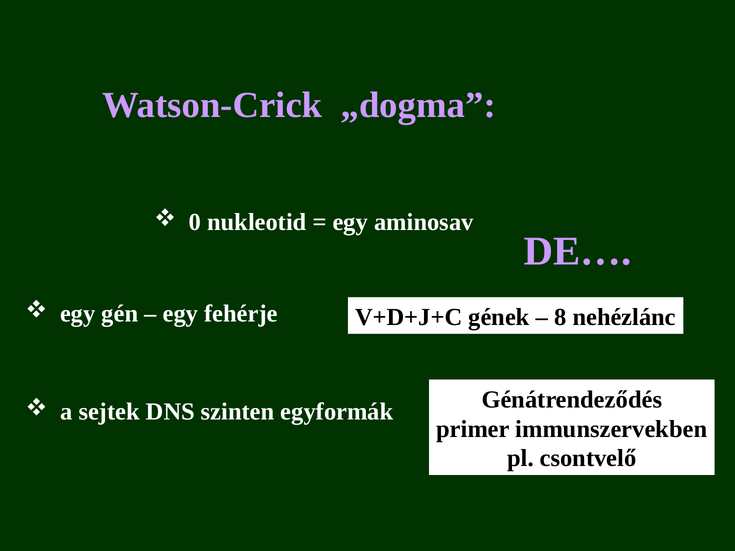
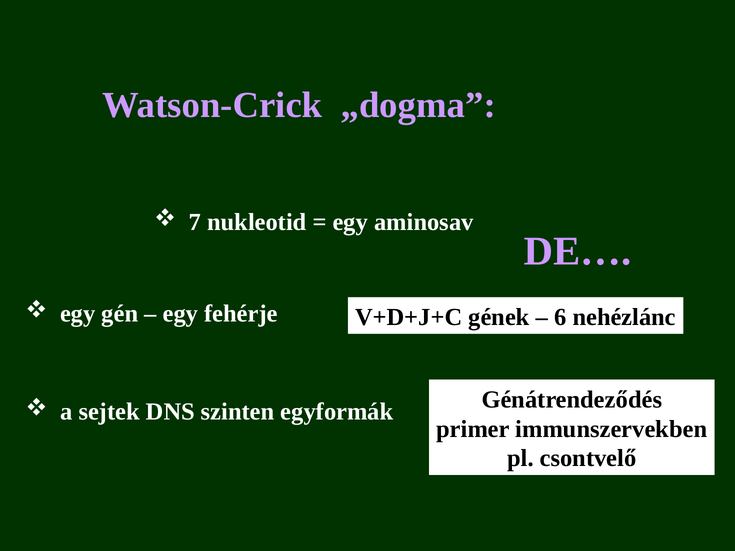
0: 0 -> 7 (195, 222)
8: 8 -> 6 (560, 317)
